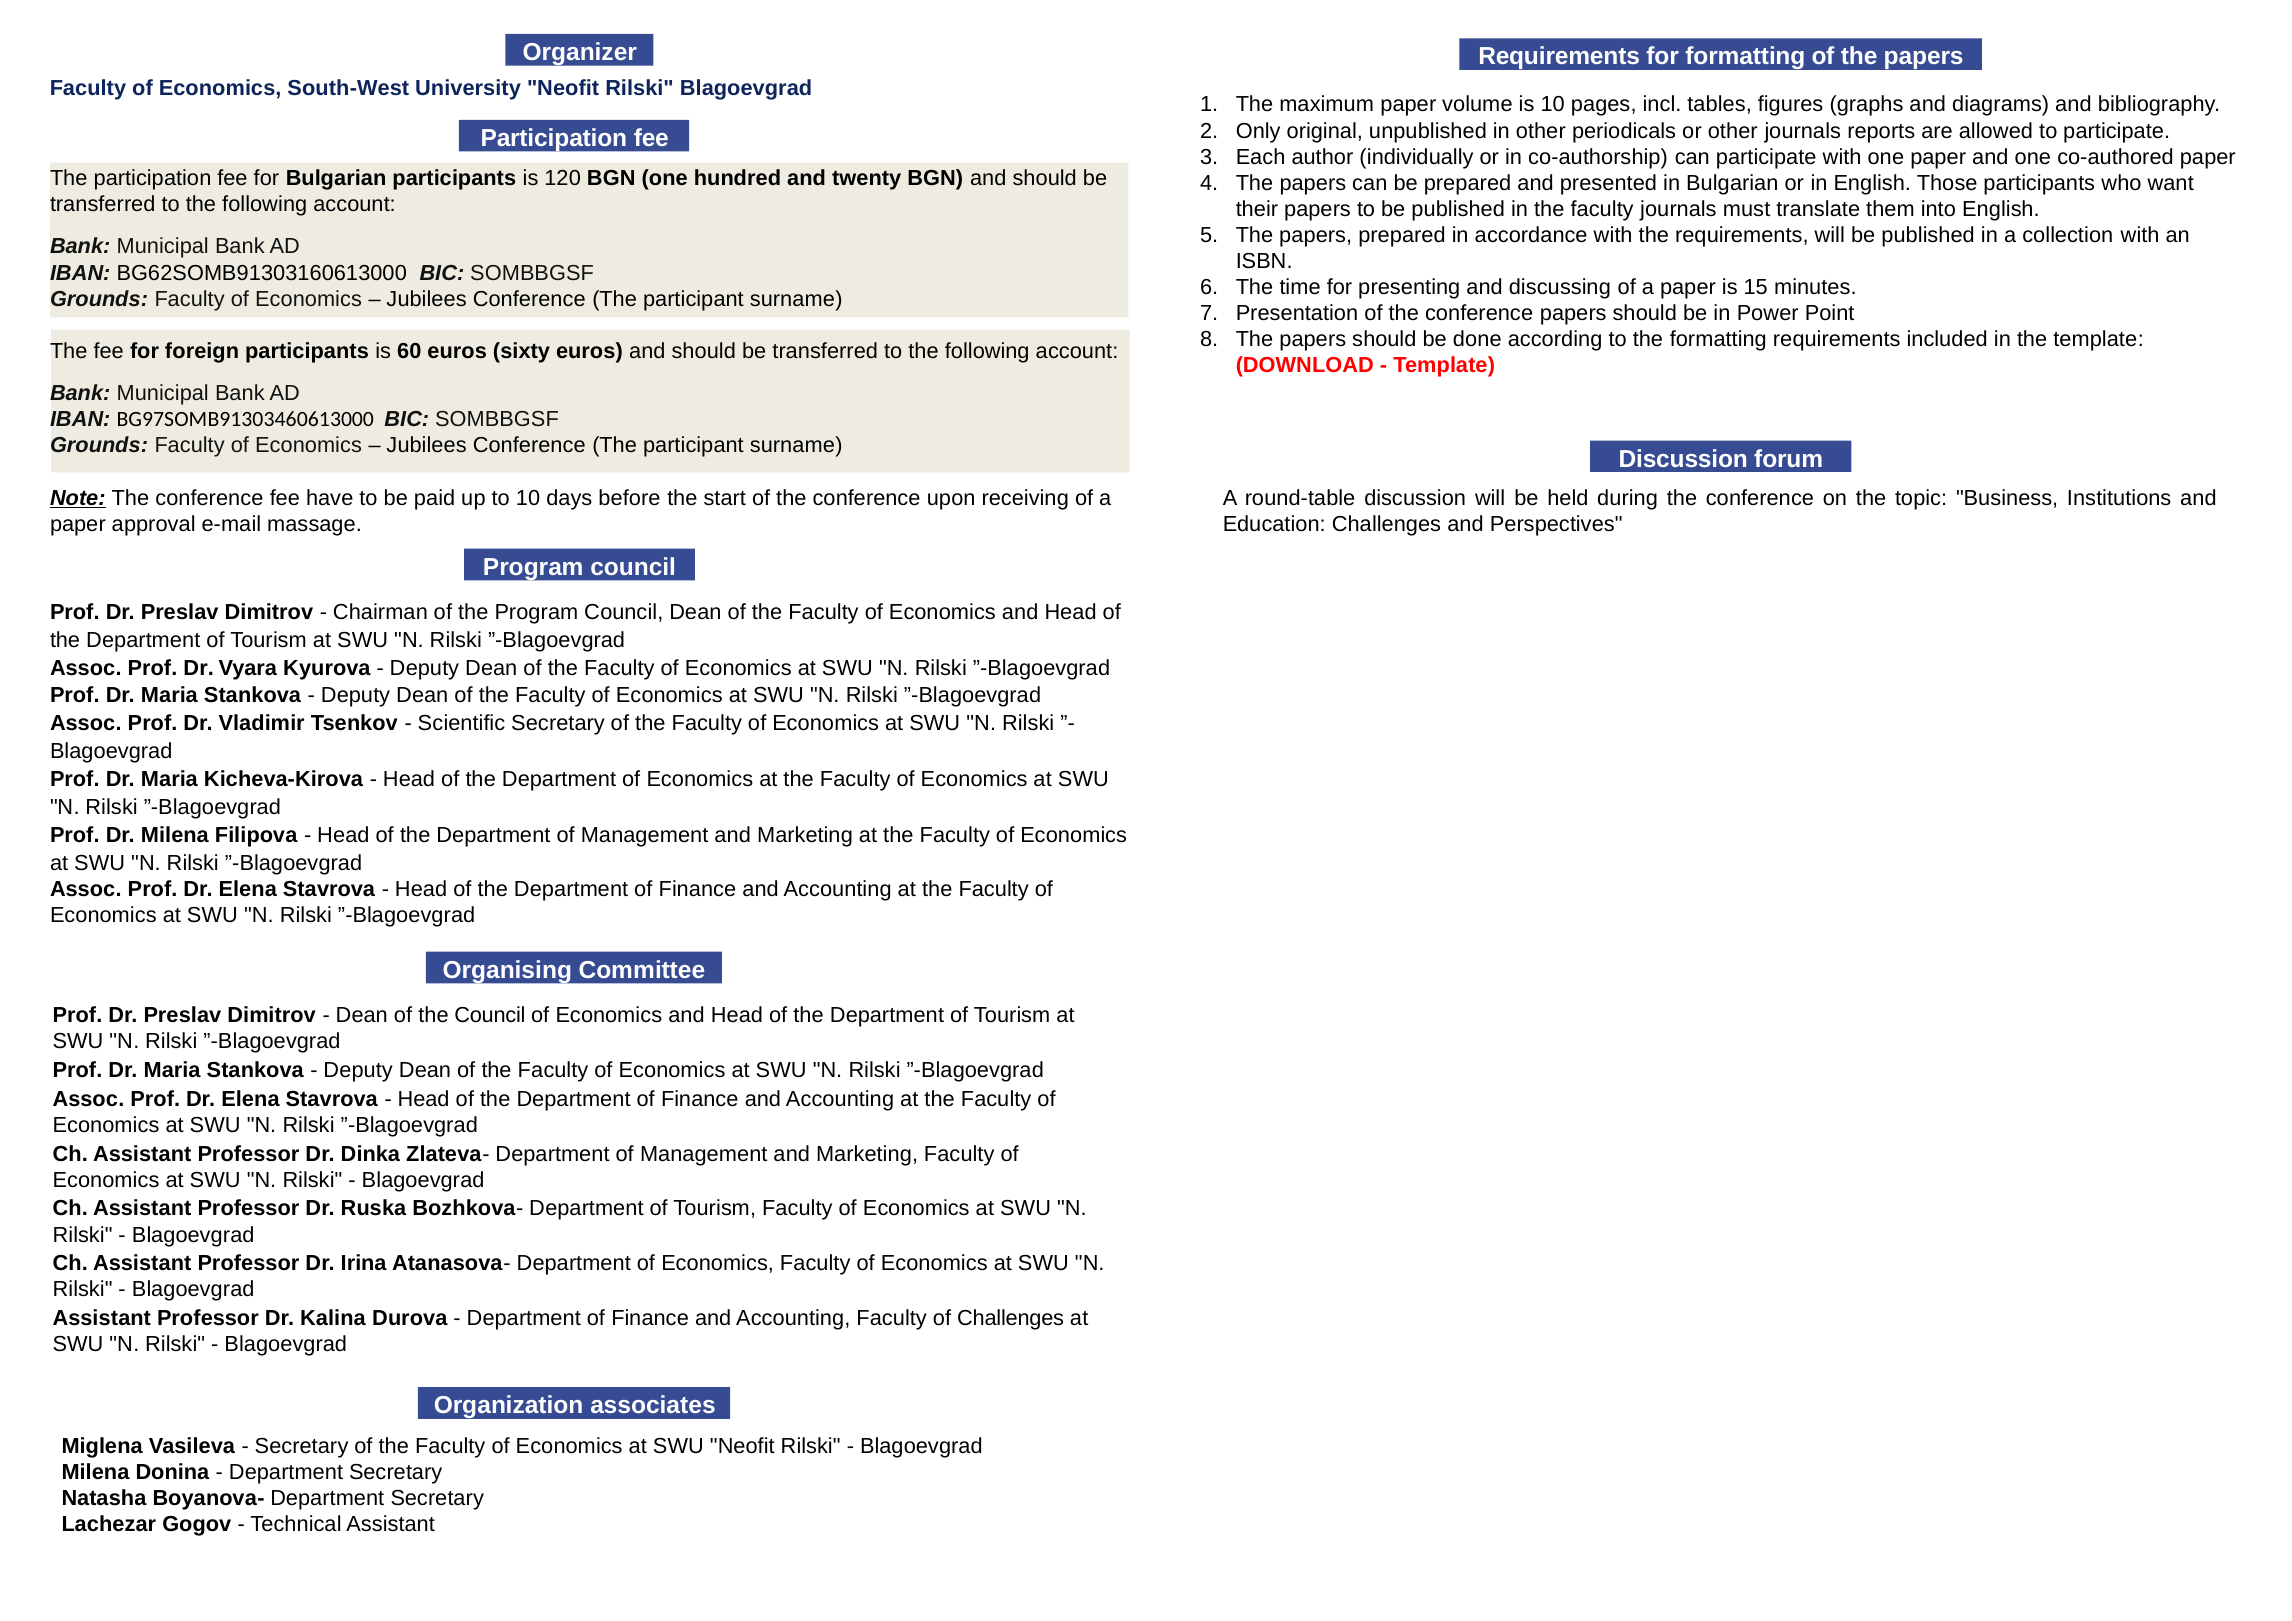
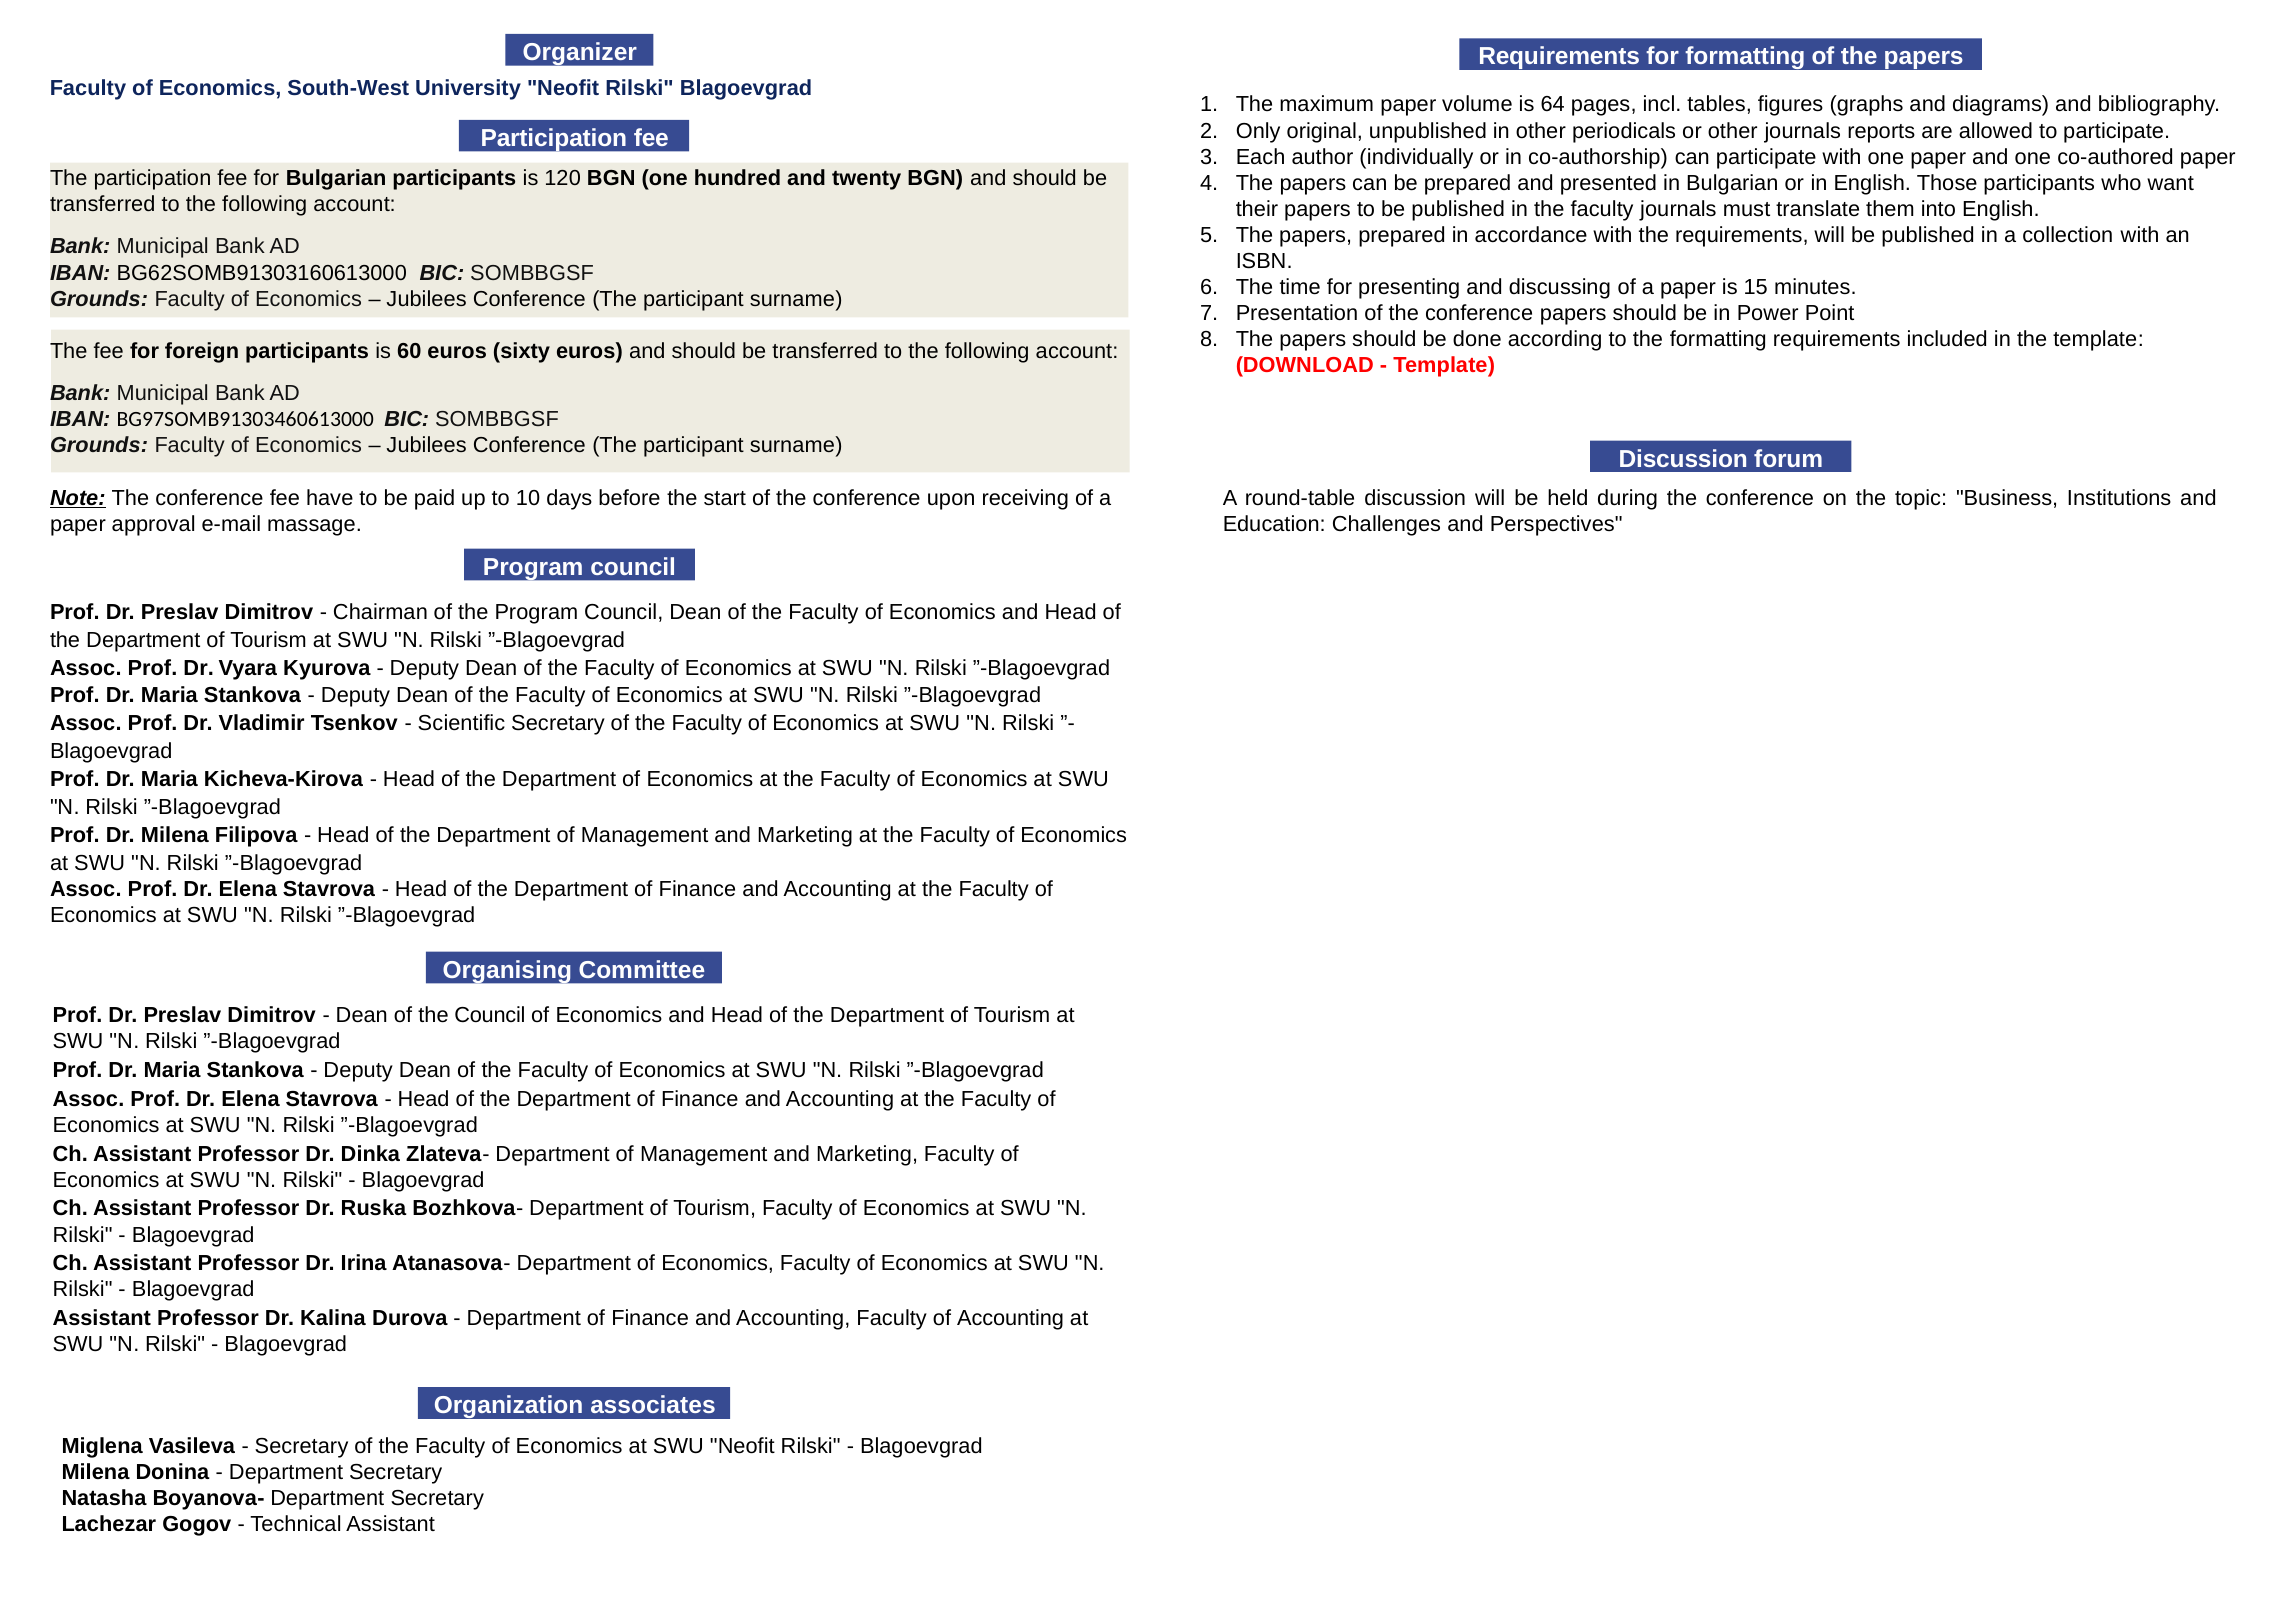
is 10: 10 -> 64 (1553, 104)
of Challenges: Challenges -> Accounting (1011, 1319)
